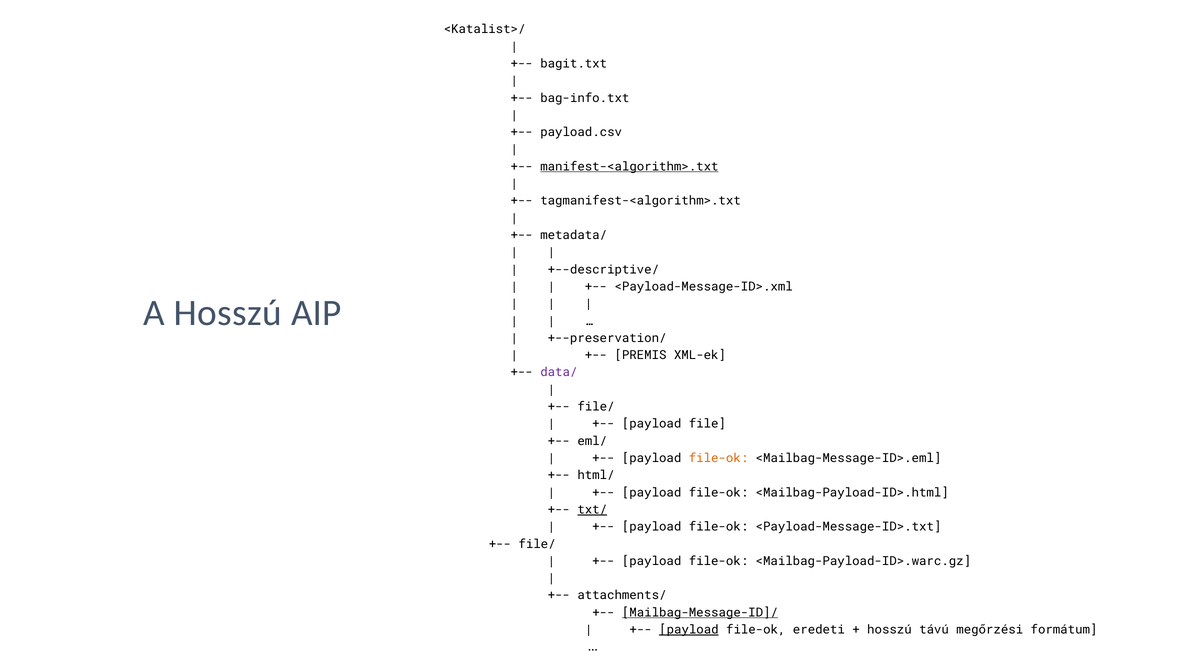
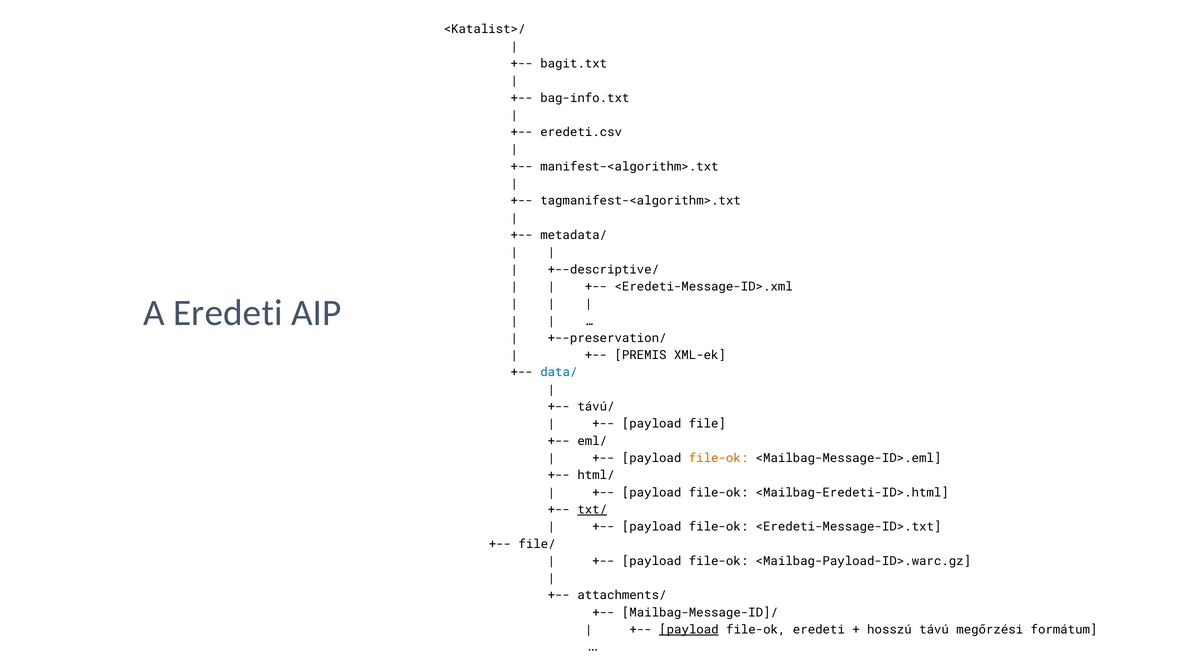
payload.csv: payload.csv -> eredeti.csv (581, 132)
manifest-<algorithm>.txt underline: present -> none (629, 167)
<Payload-Message-ID>.xml: <Payload-Message-ID>.xml -> <Eredeti-Message-ID>.xml (704, 287)
A Hosszú: Hosszú -> Eredeti (228, 313)
data/ colour: purple -> blue (559, 372)
file/: file/ -> távú/ (596, 407)
<Mailbag-Payload-ID>.html: <Mailbag-Payload-ID>.html -> <Mailbag-Eredeti-ID>.html (852, 492)
<Payload-Message-ID>.txt: <Payload-Message-ID>.txt -> <Eredeti-Message-ID>.txt (849, 527)
Mailbag-Message-ID]/ underline: present -> none (700, 613)
